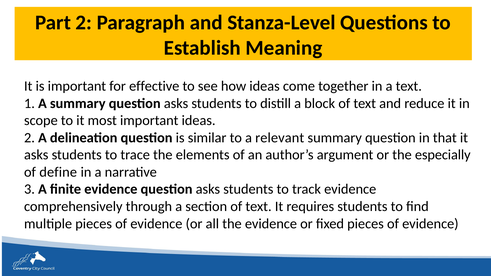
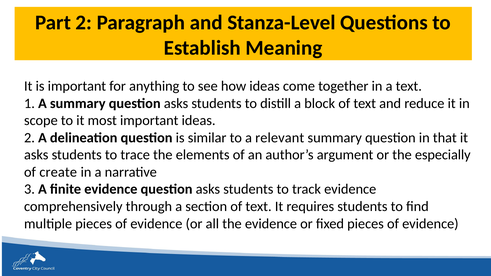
effective: effective -> anything (154, 86)
define: define -> create (58, 172)
